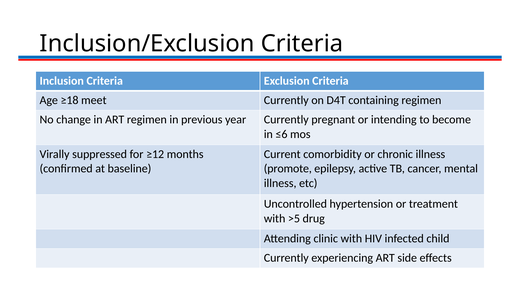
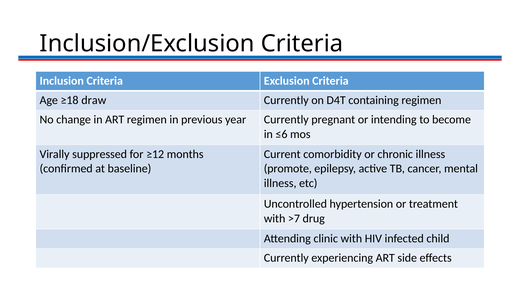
meet: meet -> draw (94, 100)
>5: >5 -> >7 (294, 218)
